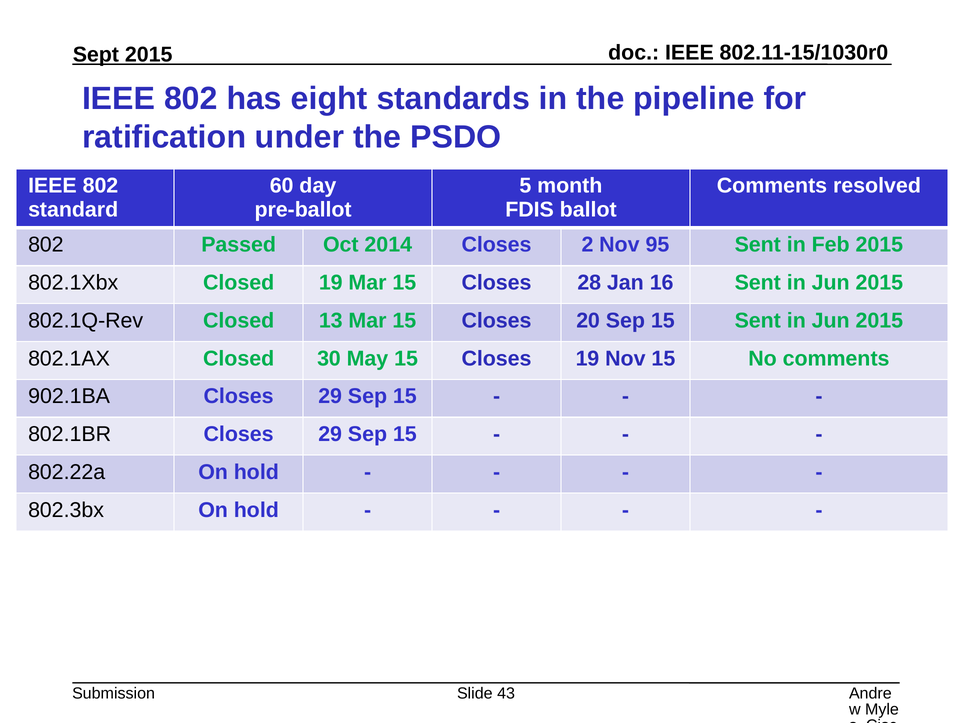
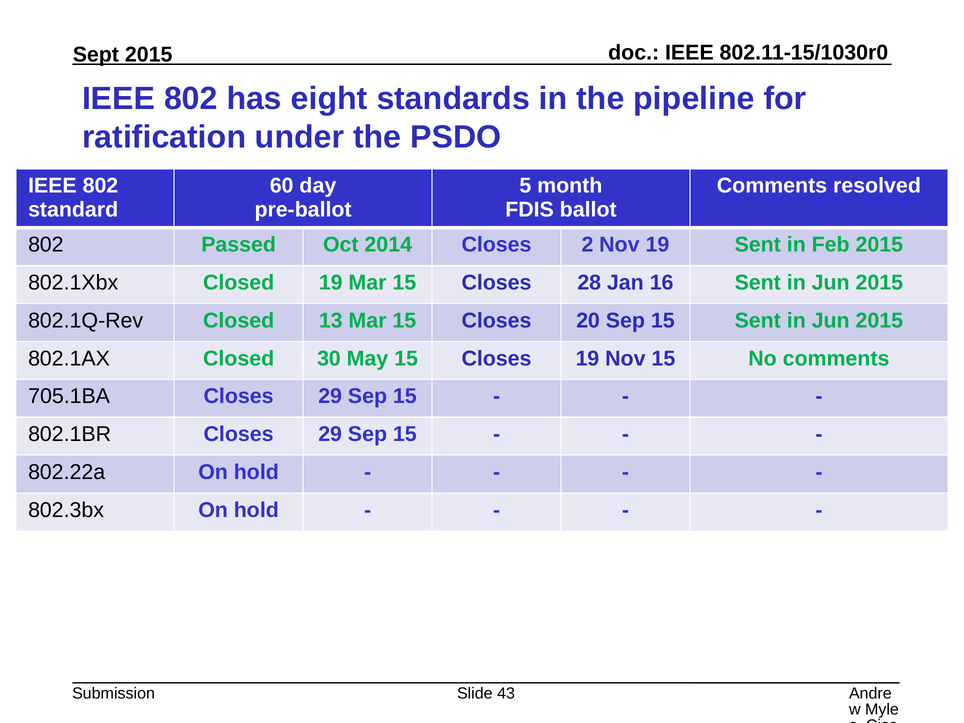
Nov 95: 95 -> 19 (657, 245)
902.1BA: 902.1BA -> 705.1BA (69, 396)
